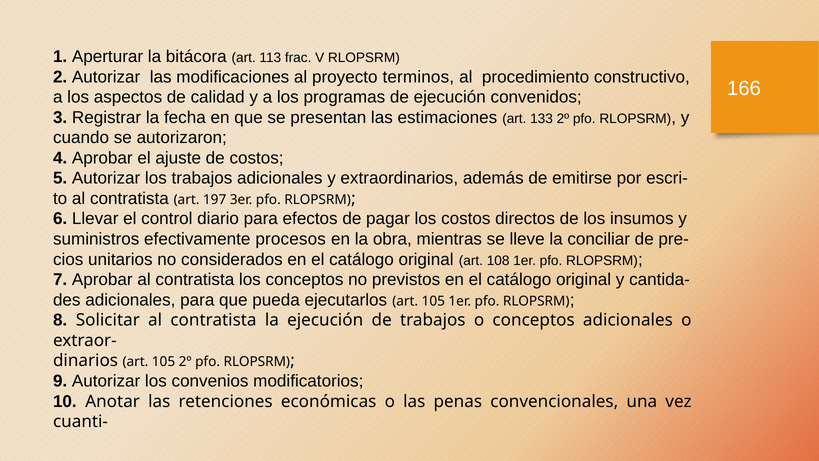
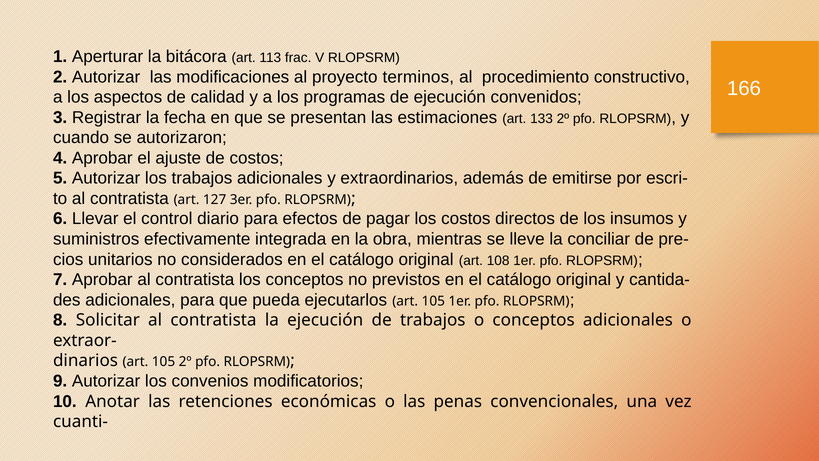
197: 197 -> 127 (215, 200)
procesos: procesos -> integrada (291, 239)
